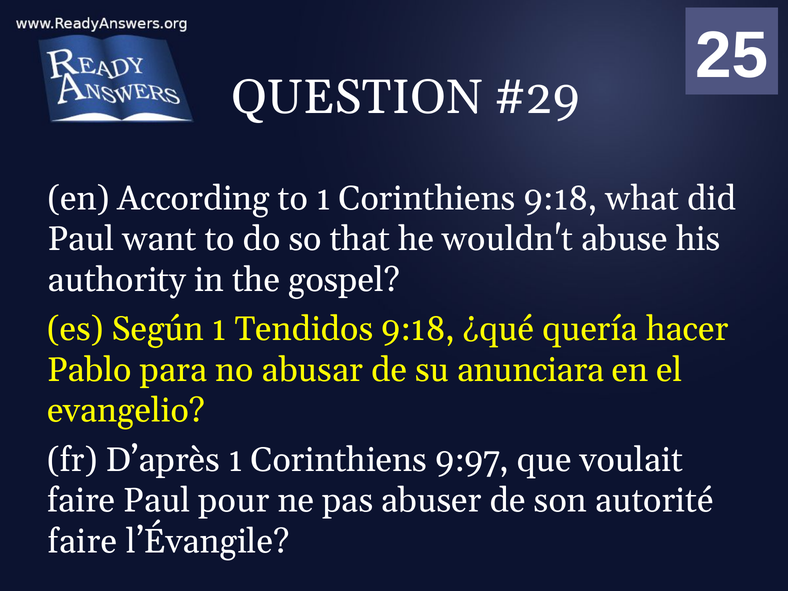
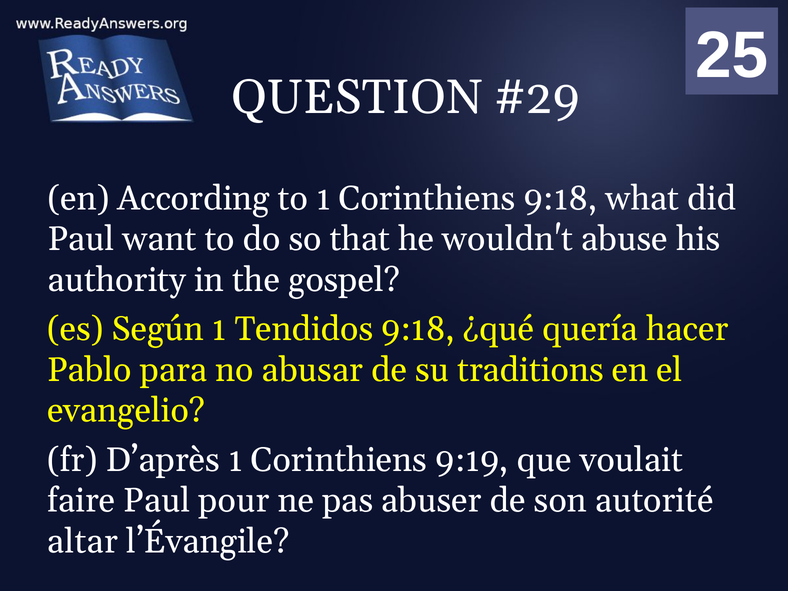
anunciara: anunciara -> traditions (531, 370)
9:97: 9:97 -> 9:19 (472, 460)
faire: faire -> altar (83, 541)
